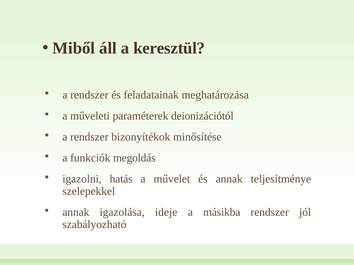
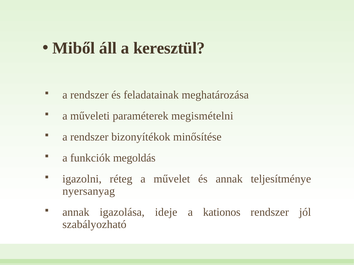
deionizációtól: deionizációtól -> megismételni (202, 116)
hatás: hatás -> réteg (121, 179)
szelepekkel: szelepekkel -> nyersanyag (89, 191)
másikba: másikba -> kationos (222, 213)
